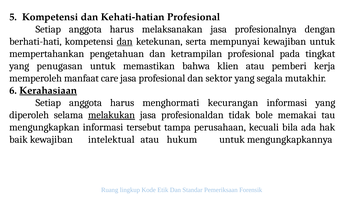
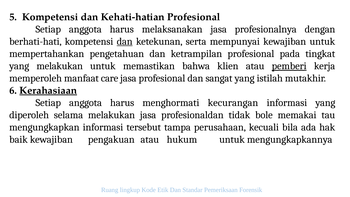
yang penugasan: penugasan -> melakukan (60, 66)
pemberi underline: none -> present (289, 66)
sektor: sektor -> sangat (219, 78)
segala: segala -> istilah (270, 78)
melakukan underline: present -> none (112, 115)
intelektual: intelektual -> pengakuan (111, 139)
